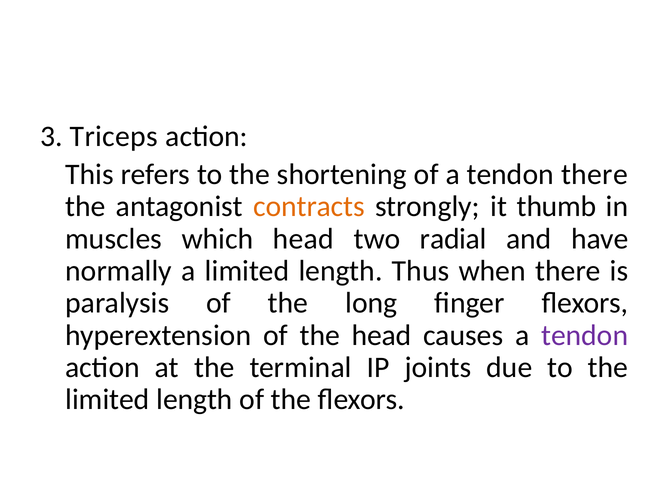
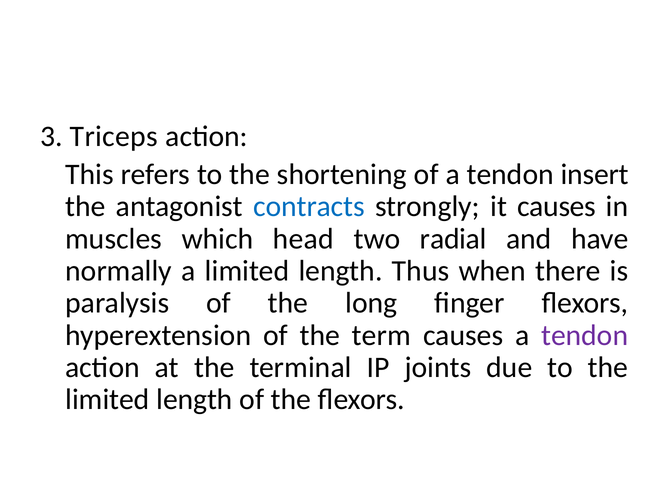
tendon there: there -> insert (595, 174)
contracts colour: orange -> blue (309, 207)
it thumb: thumb -> causes (557, 207)
the head: head -> term (381, 335)
